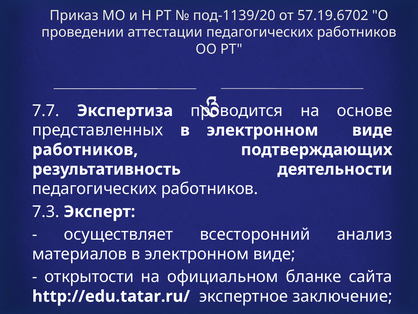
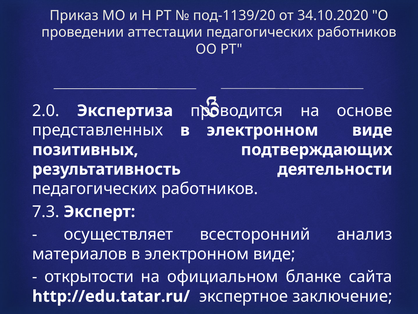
57.19.6702: 57.19.6702 -> 34.10.2020 (333, 16)
7.7: 7.7 -> 2.0 (46, 110)
работников: работников -> позитивных (85, 150)
